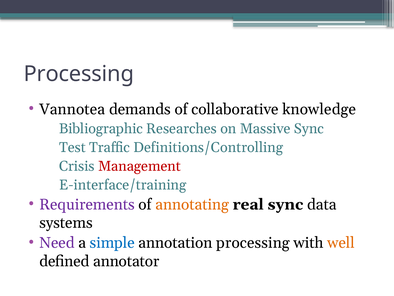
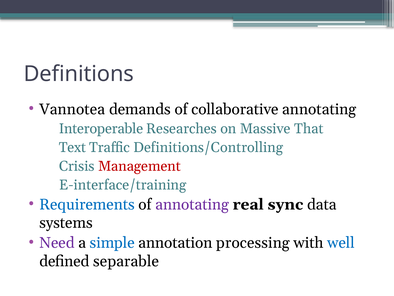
Processing: Processing -> Definitions (79, 74)
collaborative knowledge: knowledge -> annotating (319, 109)
Bibliographic: Bibliographic -> Interoperable (101, 128)
Massive Sync: Sync -> That (309, 128)
Test: Test -> Text (72, 147)
Requirements colour: purple -> blue (87, 204)
annotating colour: orange -> purple (192, 204)
well colour: orange -> blue (341, 242)
annotator: annotator -> separable (126, 261)
